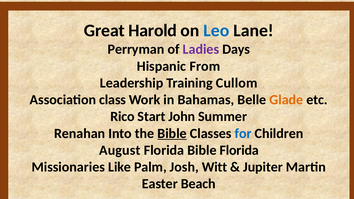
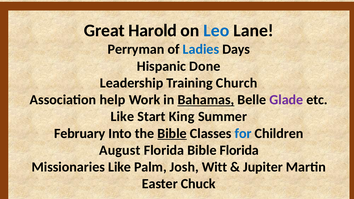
Ladies colour: purple -> blue (201, 49)
From: From -> Done (205, 66)
Cullom: Cullom -> Church (237, 83)
class: class -> help (112, 100)
Bahamas underline: none -> present (206, 100)
Glade colour: orange -> purple (286, 100)
Rico: Rico -> Like (122, 117)
John: John -> King (182, 117)
Renahan: Renahan -> February (80, 133)
Beach: Beach -> Chuck (198, 184)
